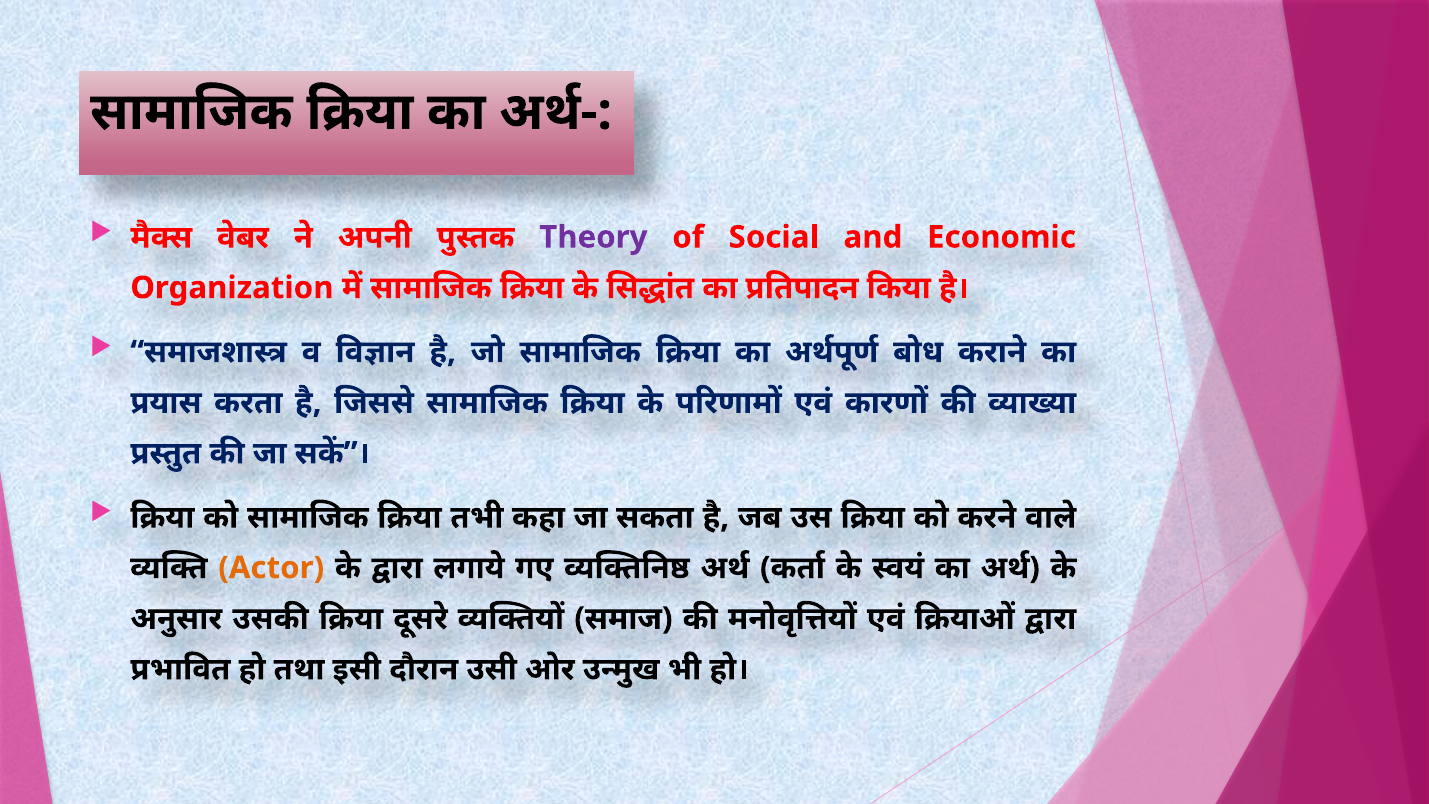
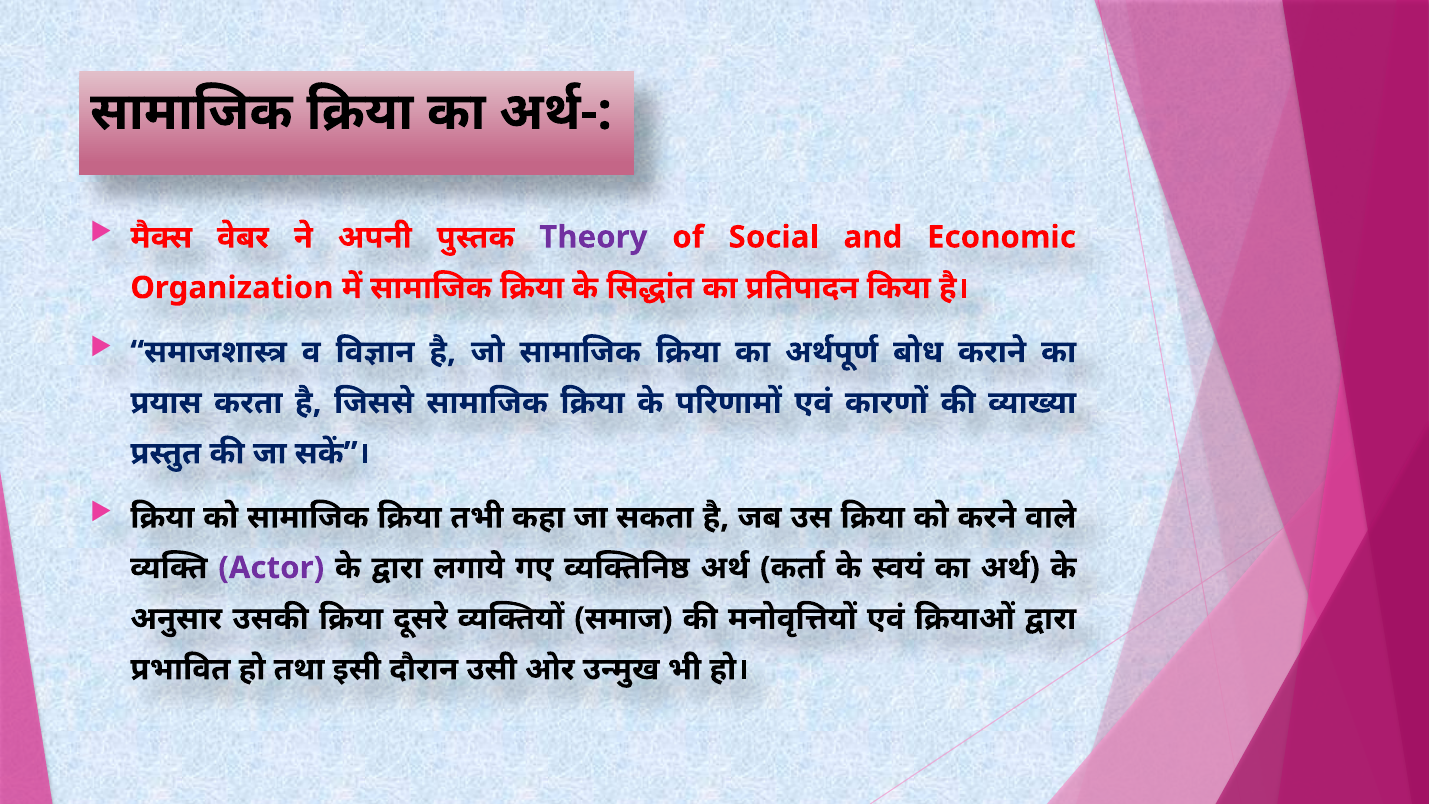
Actor colour: orange -> purple (271, 568)
